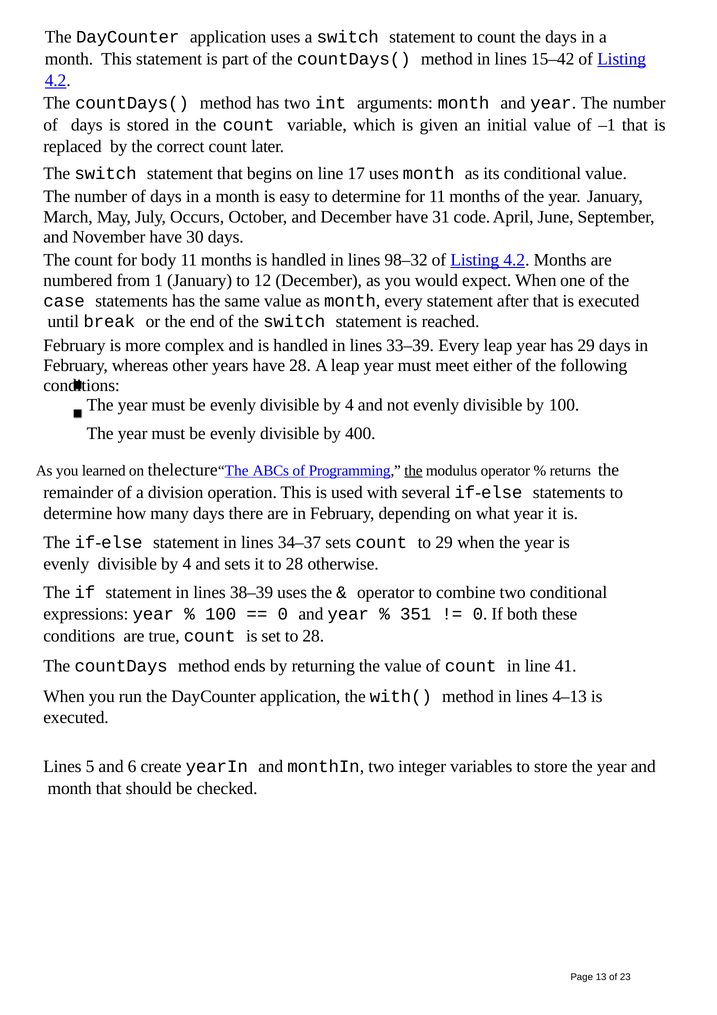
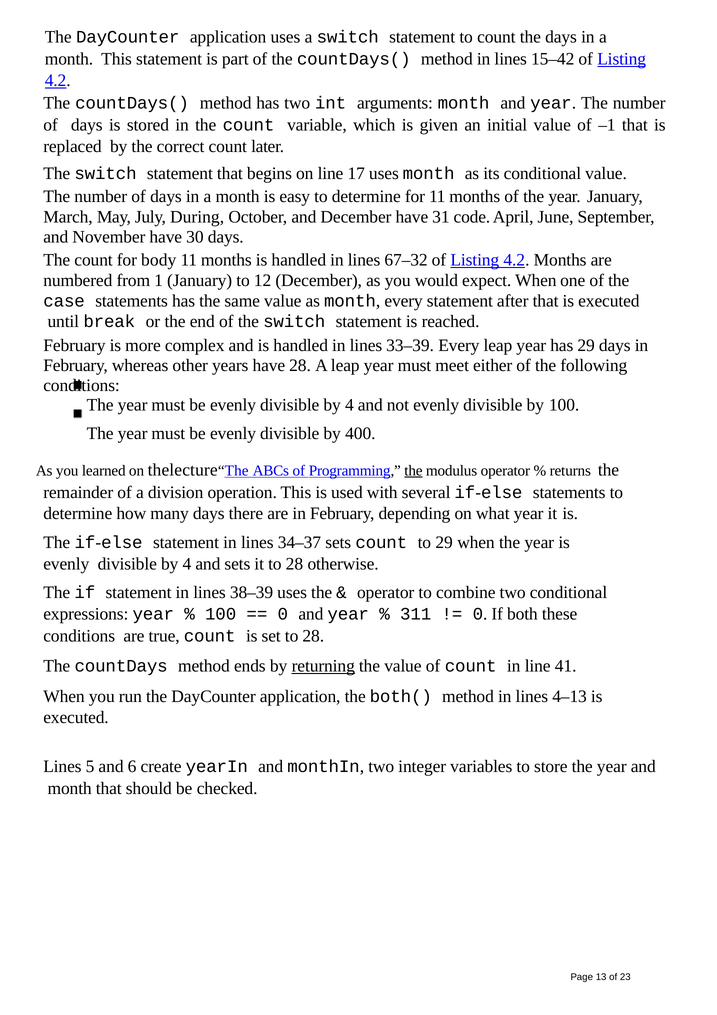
Occurs: Occurs -> During (197, 217)
98–32: 98–32 -> 67–32 (406, 260)
351: 351 -> 311 (416, 614)
returning underline: none -> present (323, 666)
with(: with( -> both( (401, 696)
